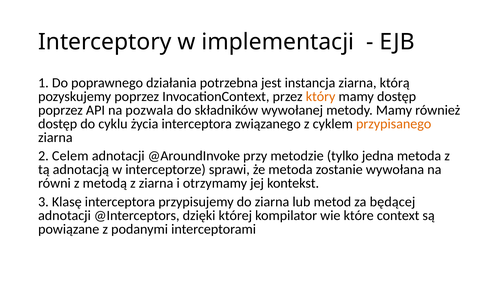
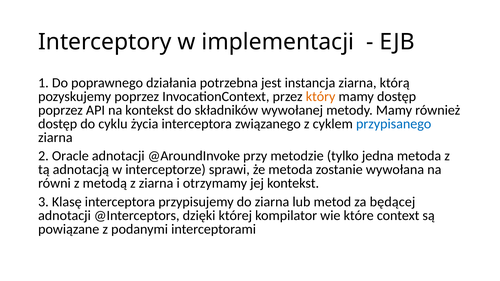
na pozwala: pozwala -> kontekst (150, 110)
przypisanego colour: orange -> blue (394, 124)
Celem: Celem -> Oracle (70, 156)
